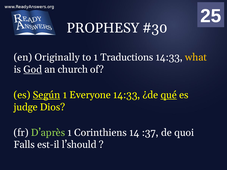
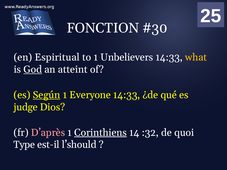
PROPHESY: PROPHESY -> FONCTION (103, 28)
Originally: Originally -> Espiritual (57, 57)
Traductions: Traductions -> Unbelievers (127, 57)
church: church -> atteint (73, 70)
qué underline: present -> none (169, 95)
D’après colour: light green -> pink (48, 133)
Corinthiens underline: none -> present (100, 133)
:37: :37 -> :32 (150, 133)
Falls: Falls -> Type (24, 145)
